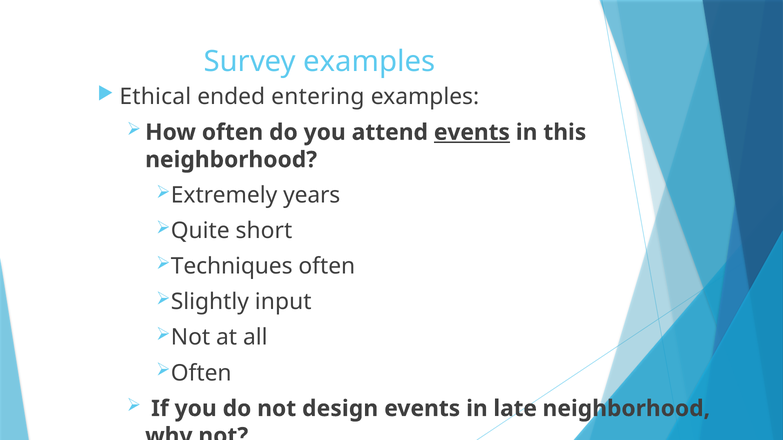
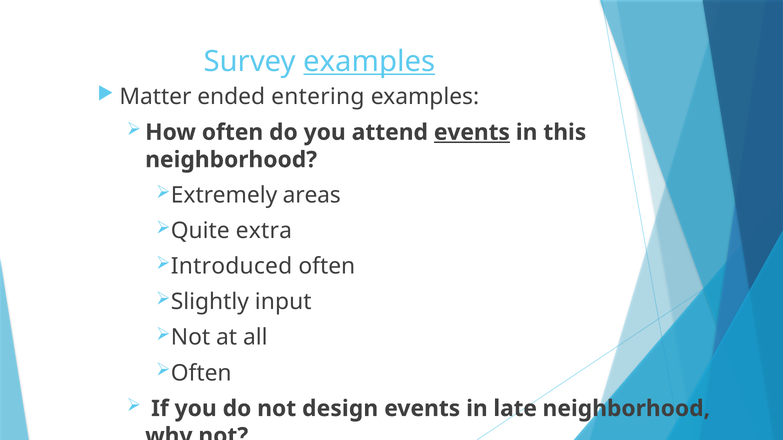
examples underline: none -> present (369, 62)
Ethical: Ethical -> Matter (155, 97)
years: years -> areas (312, 195)
short: short -> extra (264, 231)
Techniques: Techniques -> Introduced (232, 267)
